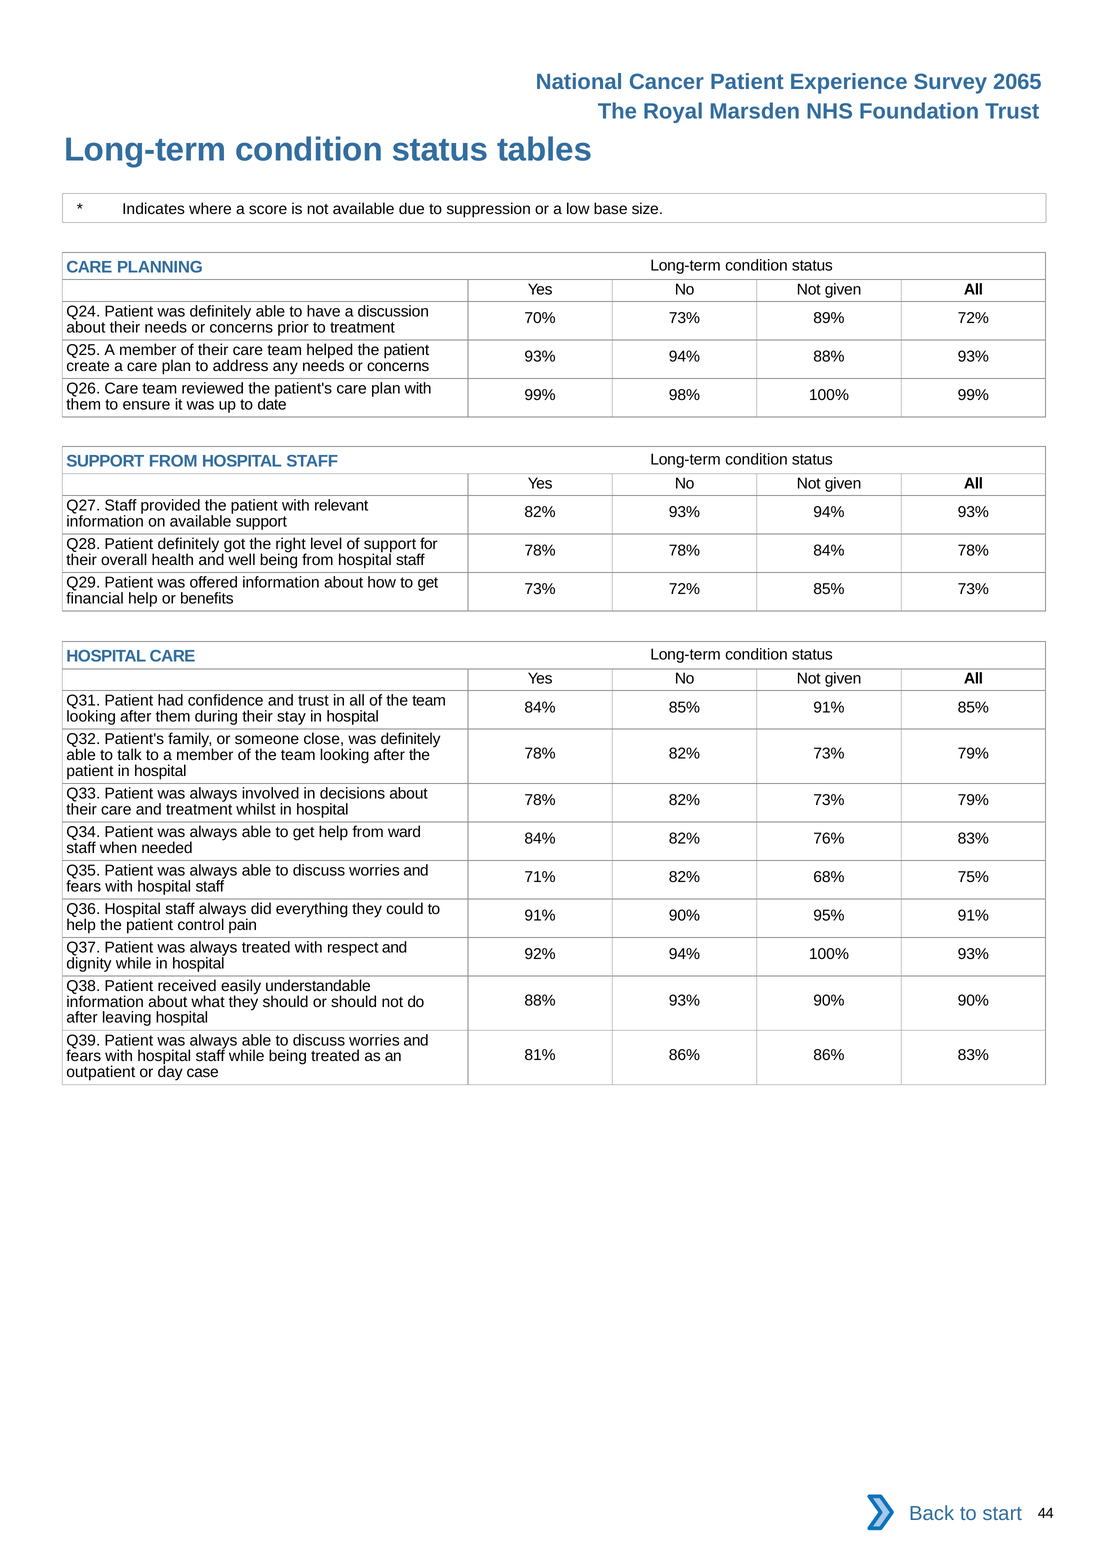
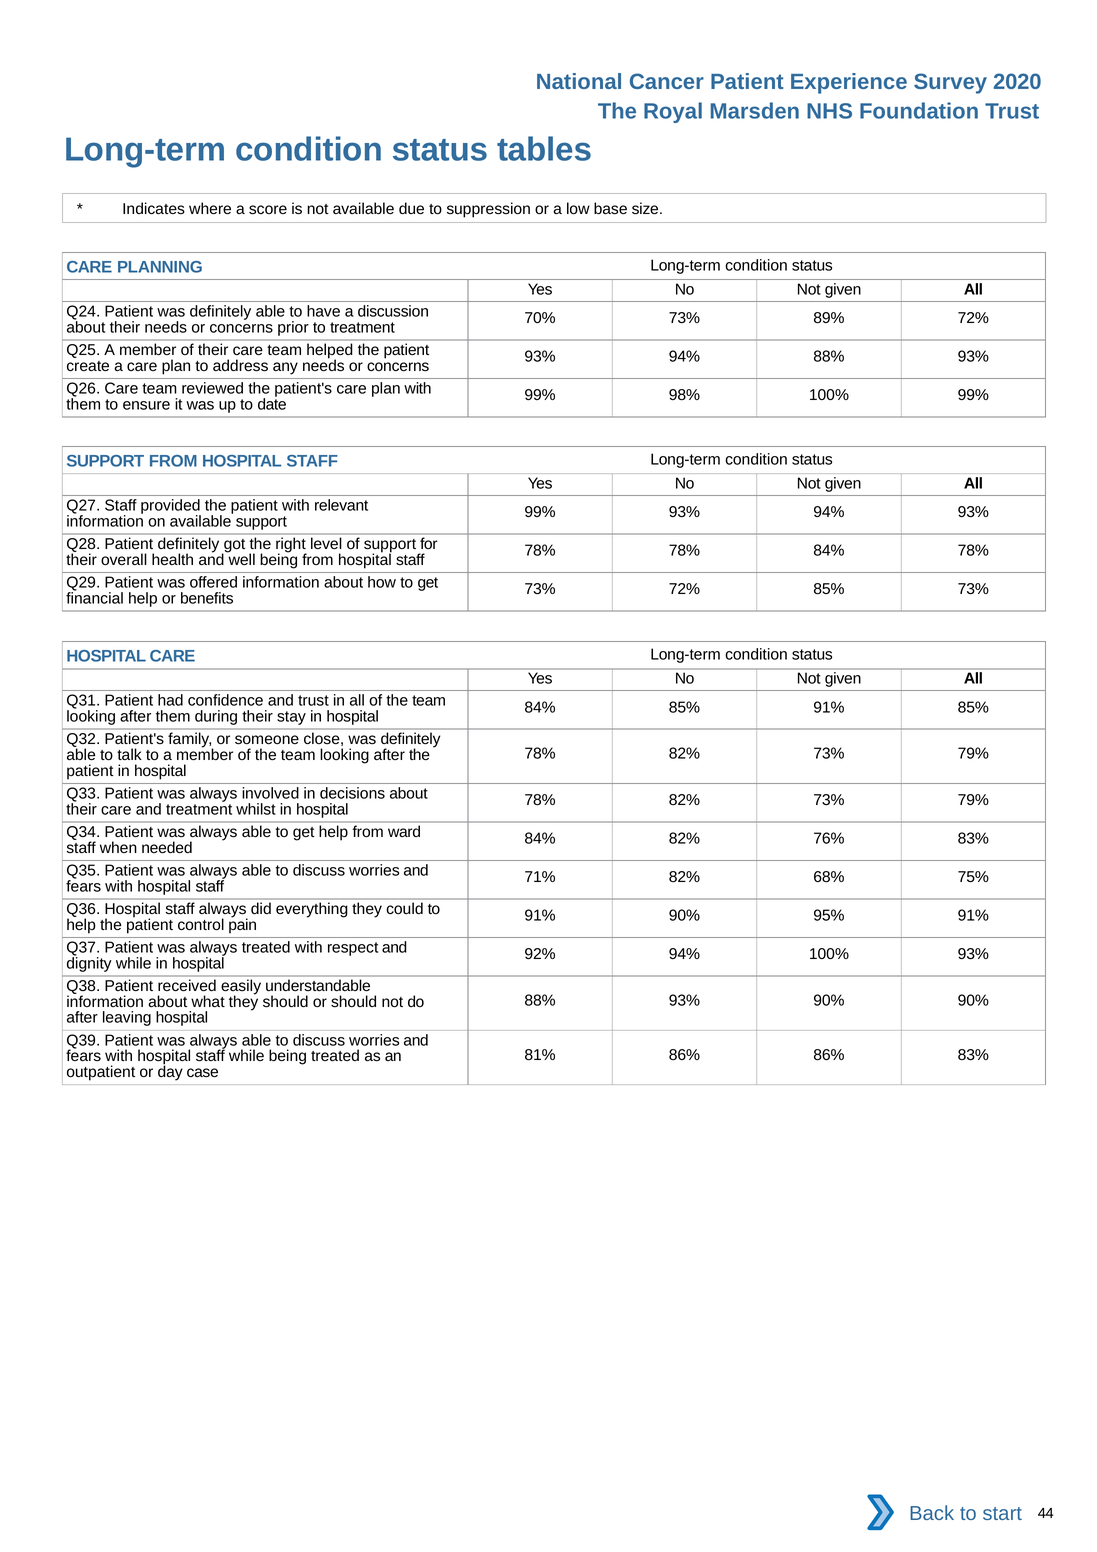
2065: 2065 -> 2020 (1017, 82)
82%: 82% -> 99% (540, 512)
